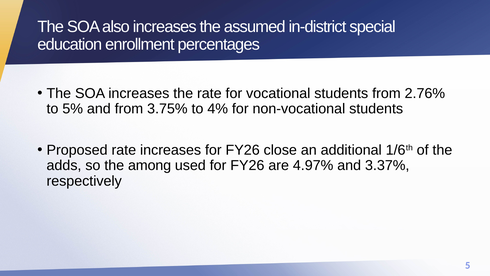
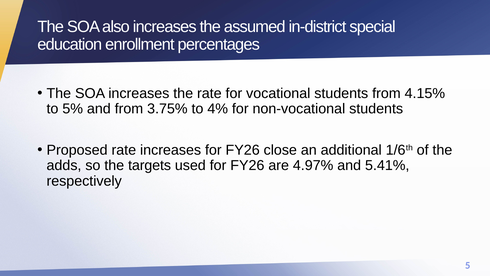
2.76%: 2.76% -> 4.15% (425, 93)
among: among -> targets (150, 165)
3.37%: 3.37% -> 5.41% (387, 165)
